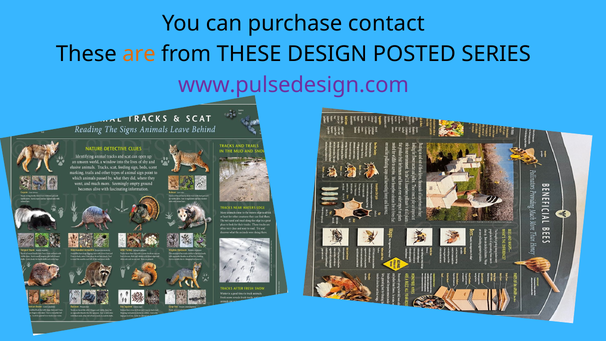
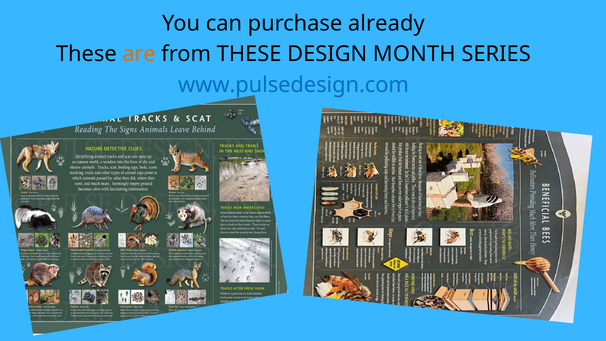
contact: contact -> already (386, 24)
POSTED: POSTED -> MONTH (414, 54)
www.pulsedesign.com colour: purple -> blue (294, 85)
